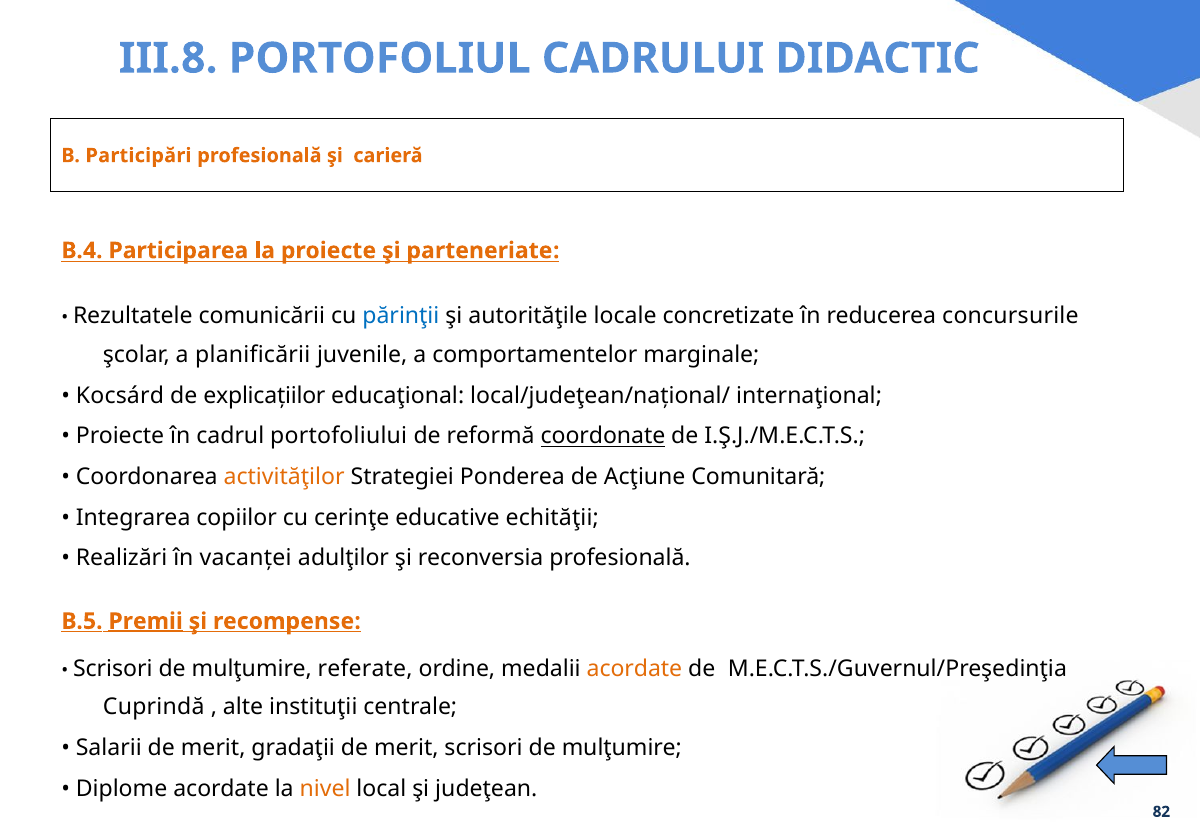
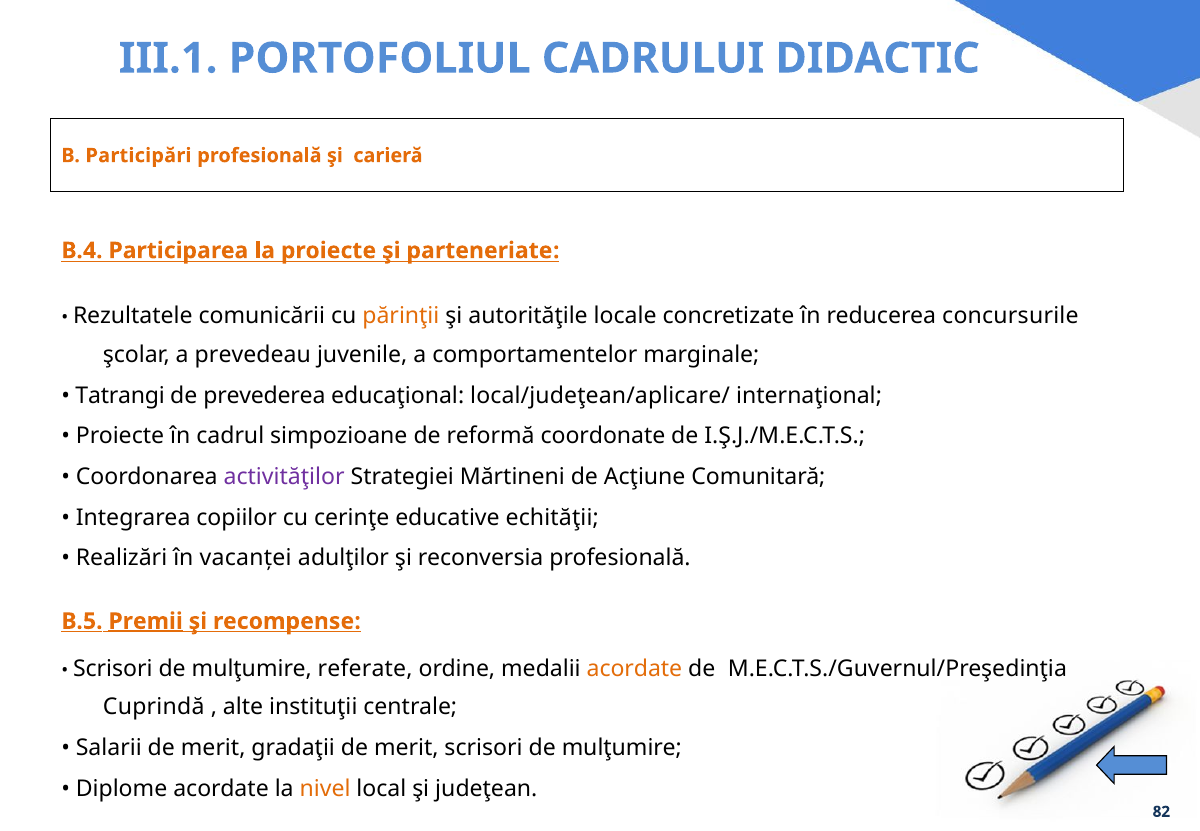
III.8: III.8 -> III.1 (168, 58)
părinţii colour: blue -> orange (401, 316)
planificării: planificării -> prevedeau (253, 355)
Kocsárd: Kocsárd -> Tatrangi (120, 396)
explicațiilor: explicațiilor -> prevederea (264, 396)
local/judeţean/național/: local/judeţean/național/ -> local/judeţean/aplicare/ (600, 396)
portofoliului: portofoliului -> simpozioane (339, 436)
coordonate underline: present -> none (603, 436)
activităţilor colour: orange -> purple (284, 477)
Ponderea: Ponderea -> Mărtineni (512, 477)
